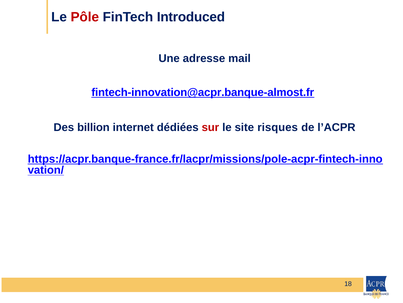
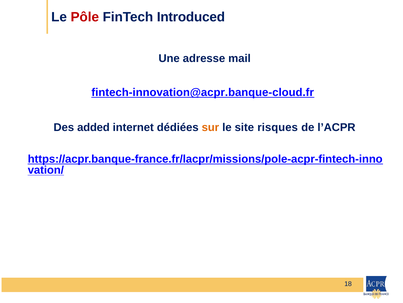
fintech-innovation@acpr.banque-almost.fr: fintech-innovation@acpr.banque-almost.fr -> fintech-innovation@acpr.banque-cloud.fr (203, 92)
billion: billion -> added (93, 127)
sur colour: red -> orange (210, 127)
